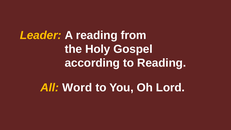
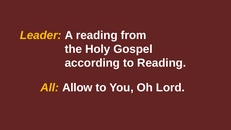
Word: Word -> Allow (77, 88)
